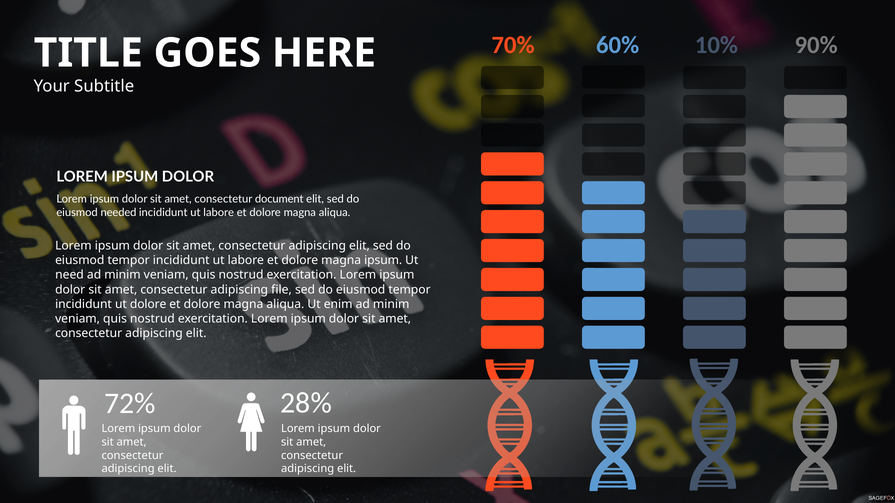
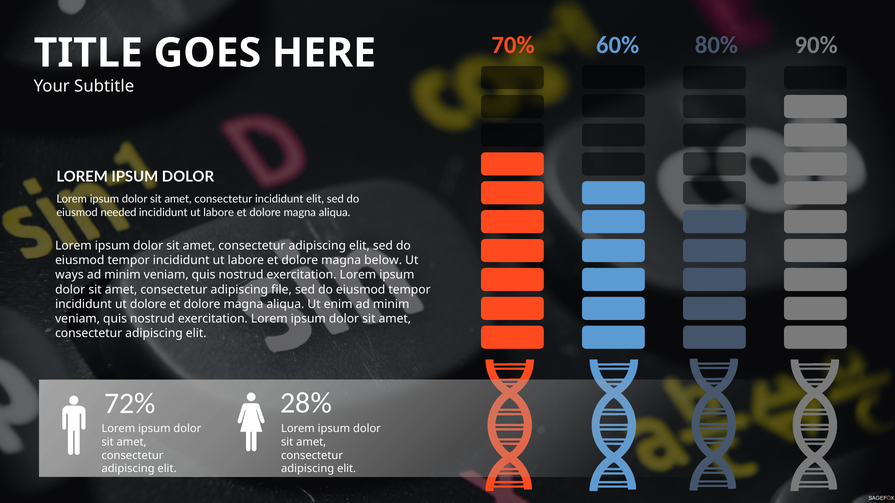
10%: 10% -> 80% (716, 45)
consectetur document: document -> incididunt (279, 199)
magna ipsum: ipsum -> below (383, 261)
need: need -> ways (69, 275)
